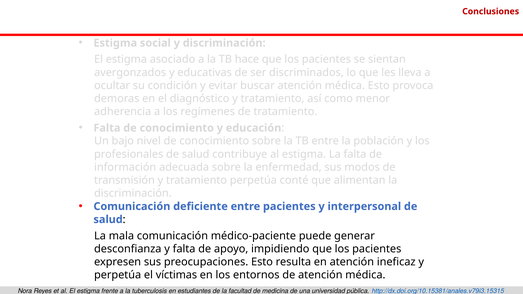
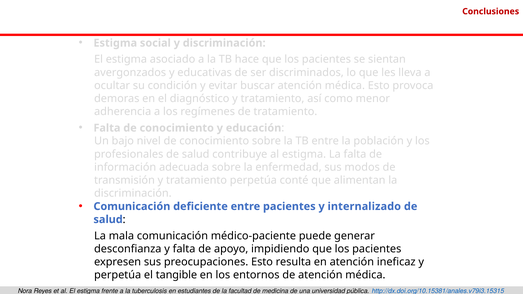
interpersonal: interpersonal -> internalizado (364, 207)
víctimas: víctimas -> tangible (176, 275)
